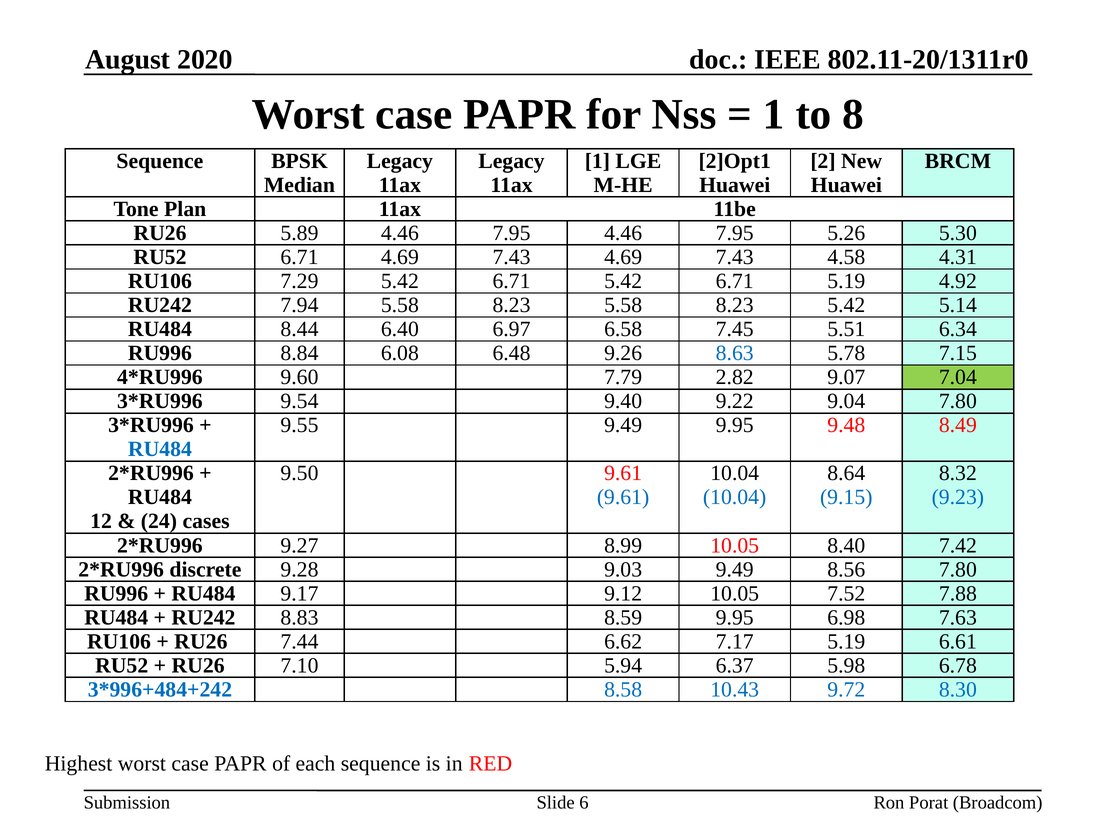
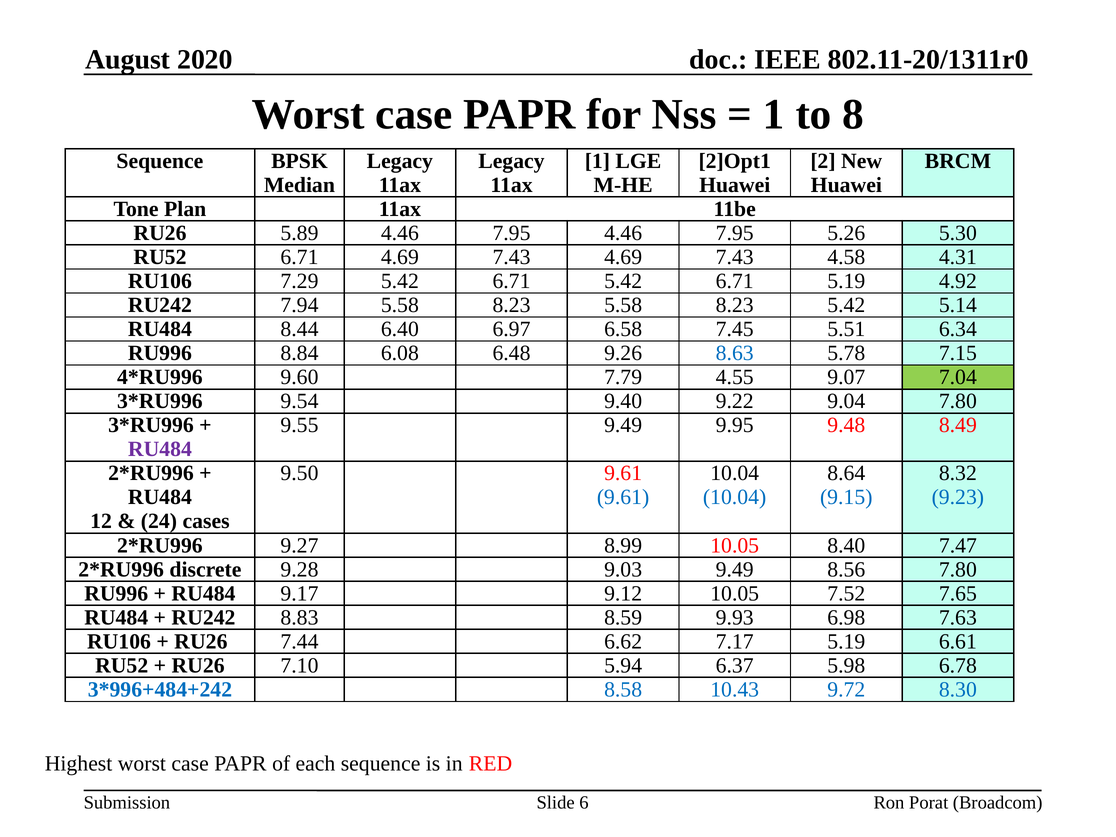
2.82: 2.82 -> 4.55 (735, 377)
RU484 colour: blue -> purple (160, 449)
7.42: 7.42 -> 7.47 (958, 545)
7.88: 7.88 -> 7.65 (958, 593)
8.59 9.95: 9.95 -> 9.93 (735, 617)
